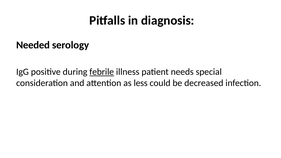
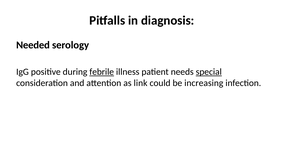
special underline: none -> present (209, 72)
less: less -> link (141, 83)
decreased: decreased -> increasing (204, 83)
